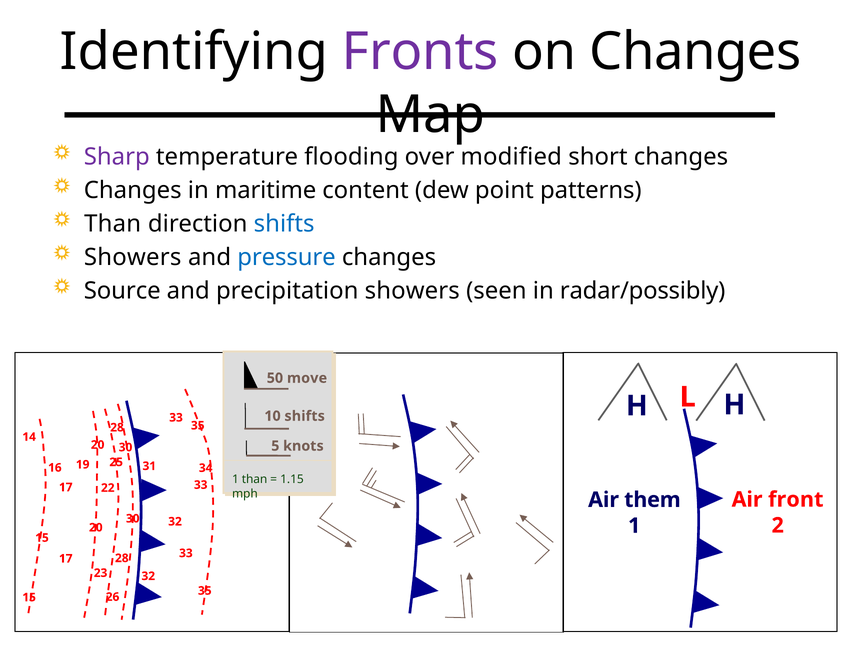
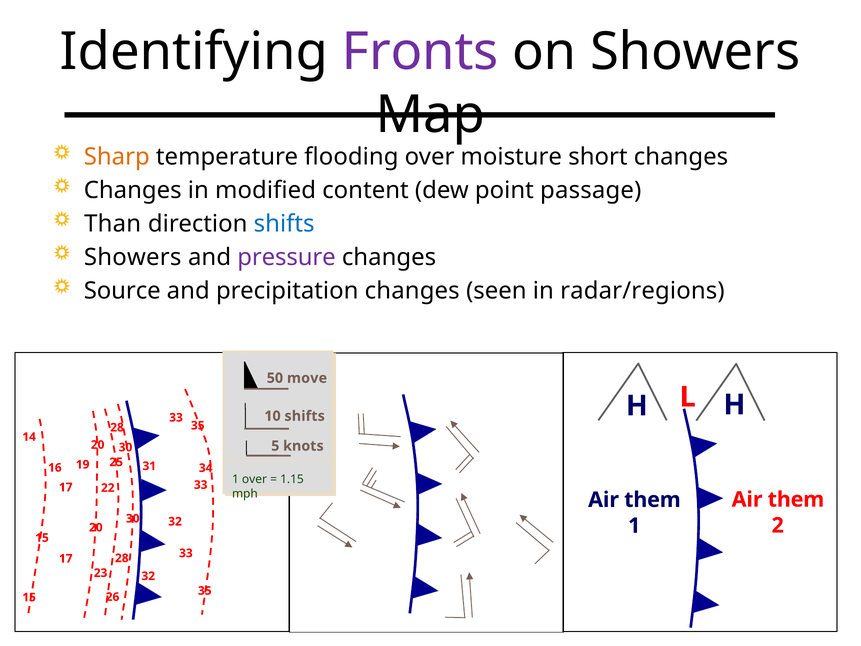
on Changes: Changes -> Showers (695, 52)
Sharp colour: purple -> orange (117, 157)
modified: modified -> moisture (511, 157)
maritime: maritime -> modified (266, 190)
patterns: patterns -> passage (591, 190)
pressure colour: blue -> purple (287, 257)
precipitation showers: showers -> changes (412, 291)
radar/possibly: radar/possibly -> radar/regions (642, 291)
1 than: than -> over (255, 479)
front: front -> them (796, 499)
